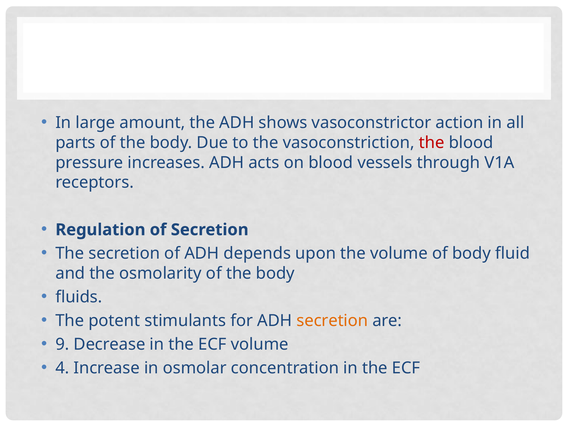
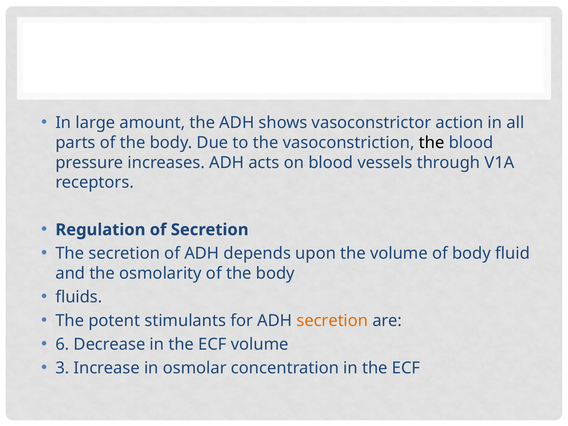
the colour: red -> black (432, 143)
9: 9 -> 6 (62, 344)
4: 4 -> 3 (62, 368)
